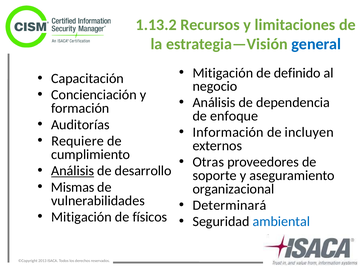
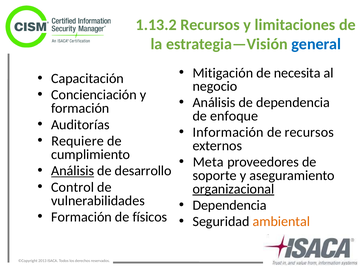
definido: definido -> necesita (297, 73)
de incluyen: incluyen -> recursos (309, 133)
Otras: Otras -> Meta (208, 162)
Mismas: Mismas -> Control (73, 187)
organizacional underline: none -> present (233, 189)
Determinará: Determinará -> Dependencia (230, 206)
Mitigación: Mitigación -> Formación (81, 217)
ambiental colour: blue -> orange (281, 222)
